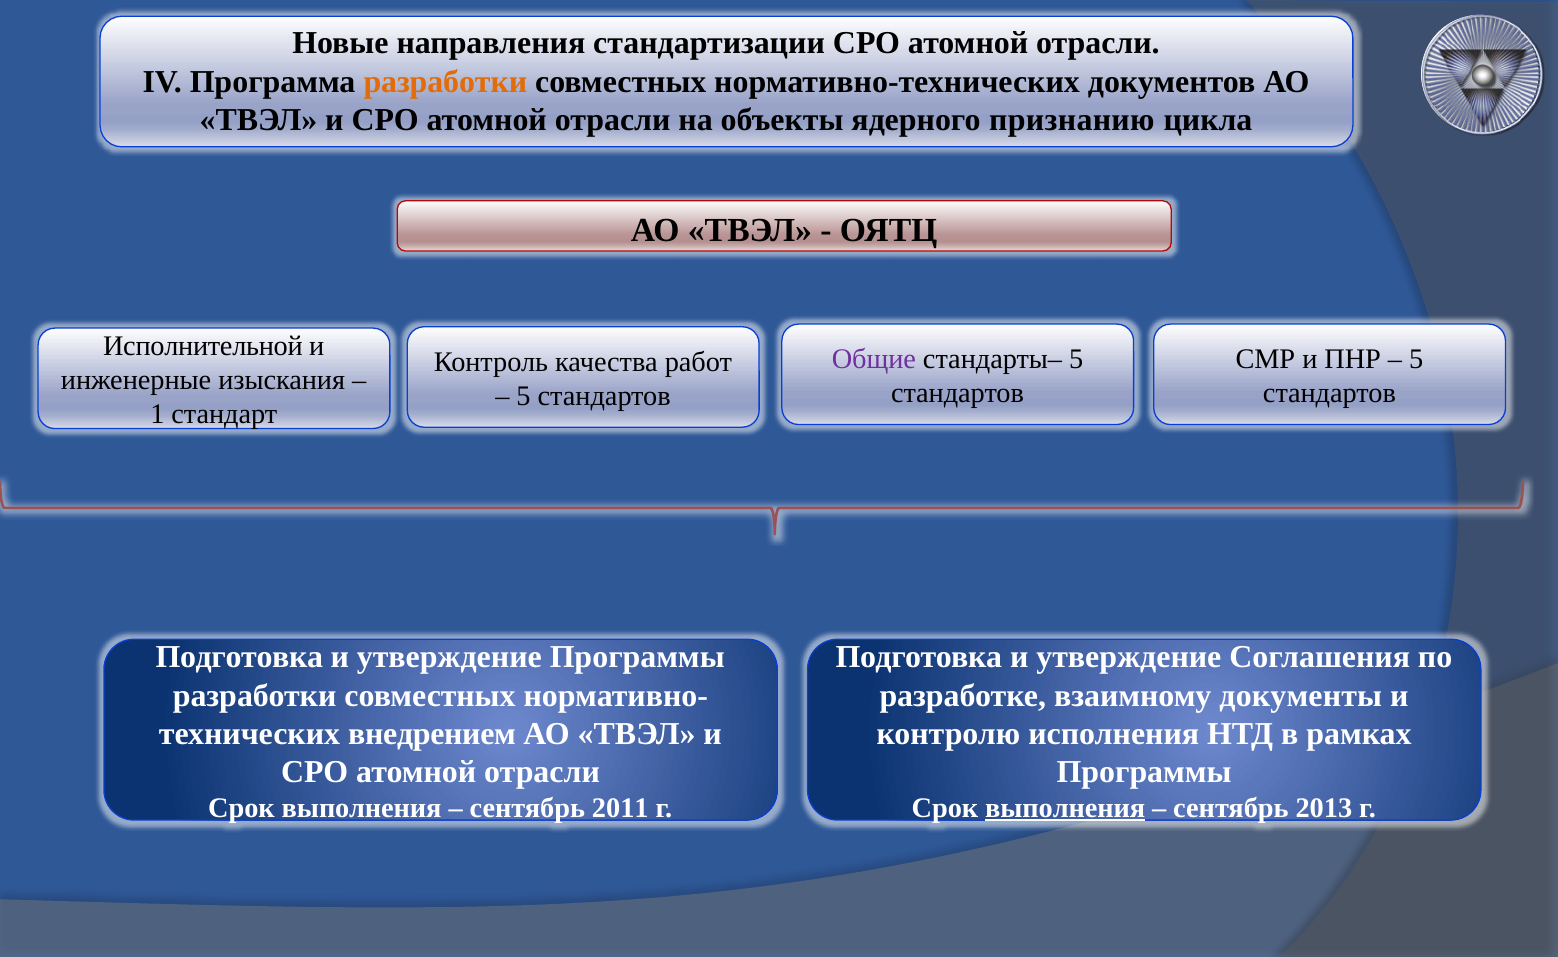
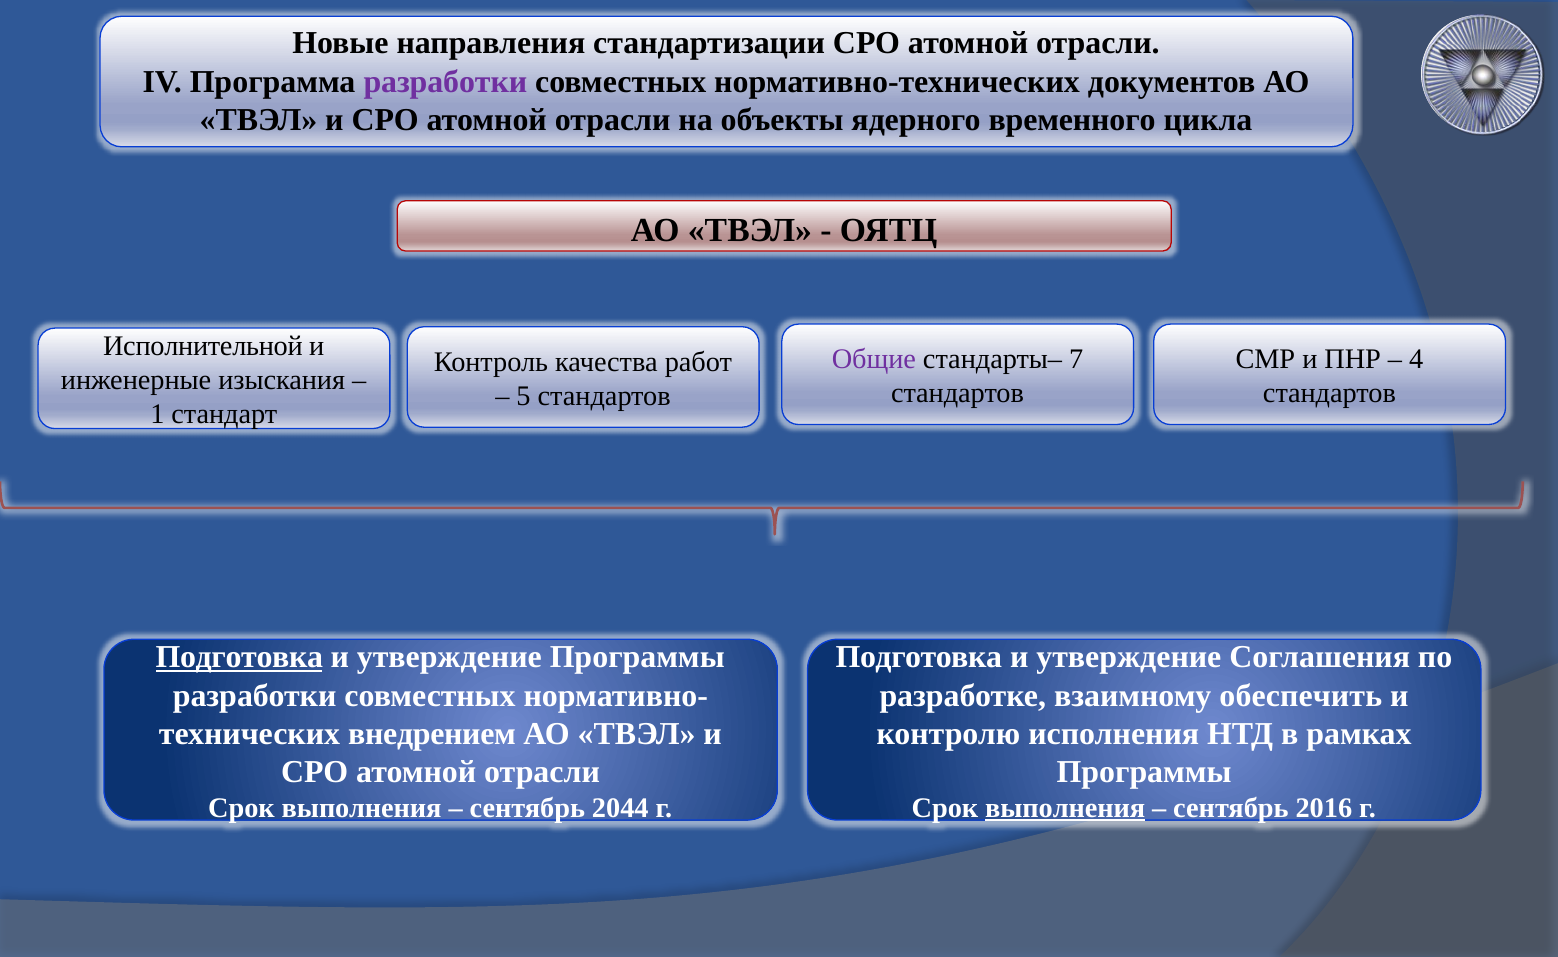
разработки colour: orange -> purple (445, 82)
признанию: признанию -> временного (1072, 120)
стандарты– 5: 5 -> 7 (1076, 359)
5: 5 -> 4 (1416, 359)
Подготовка underline: none -> present (239, 658)
документы: документы -> обеспечить (1301, 696)
2011: 2011 -> 2044 (620, 808)
2013: 2013 -> 2016 (1324, 808)
